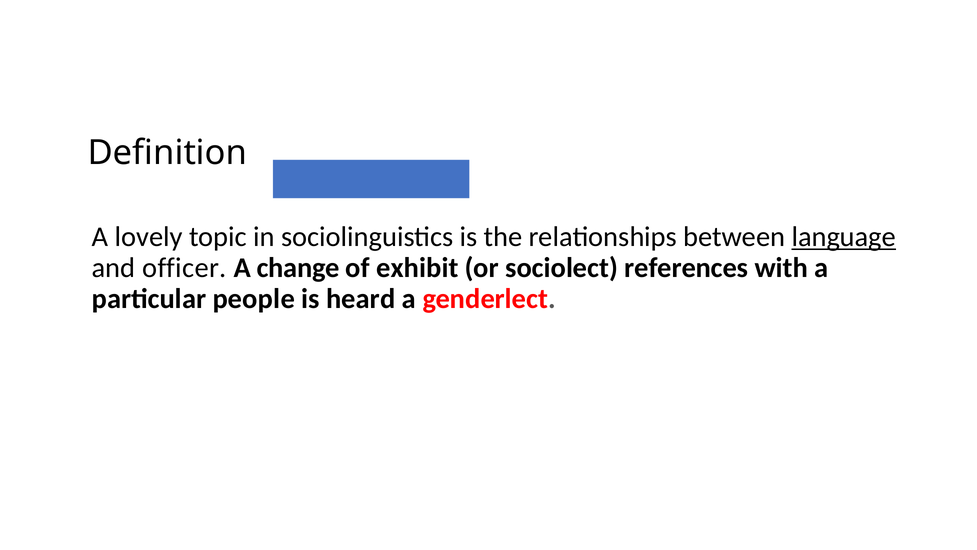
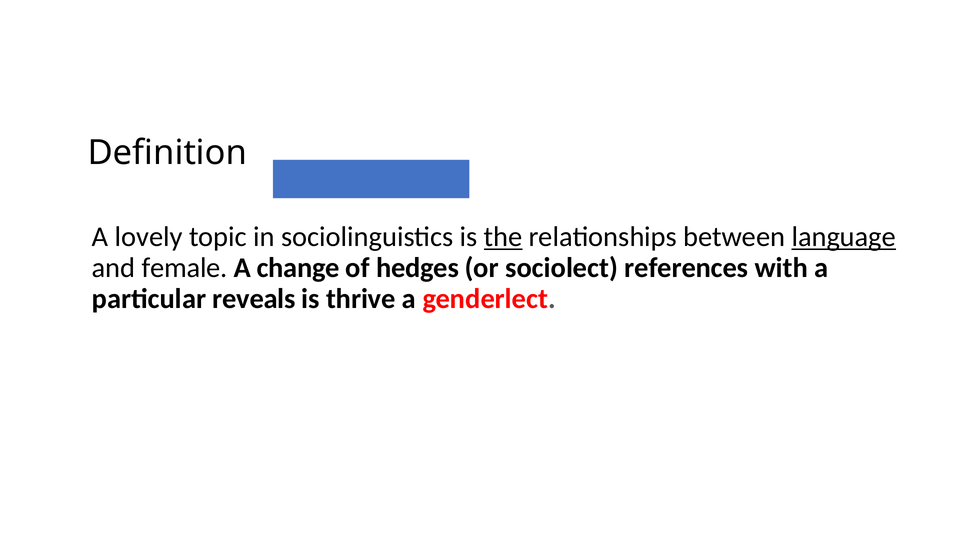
the underline: none -> present (503, 237)
officer: officer -> female (185, 268)
exhibit: exhibit -> hedges (417, 268)
people: people -> reveals (254, 298)
heard: heard -> thrive (361, 298)
